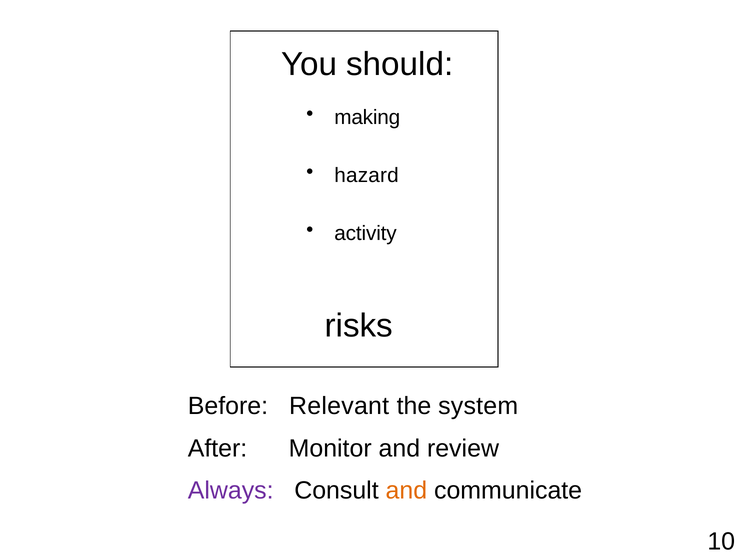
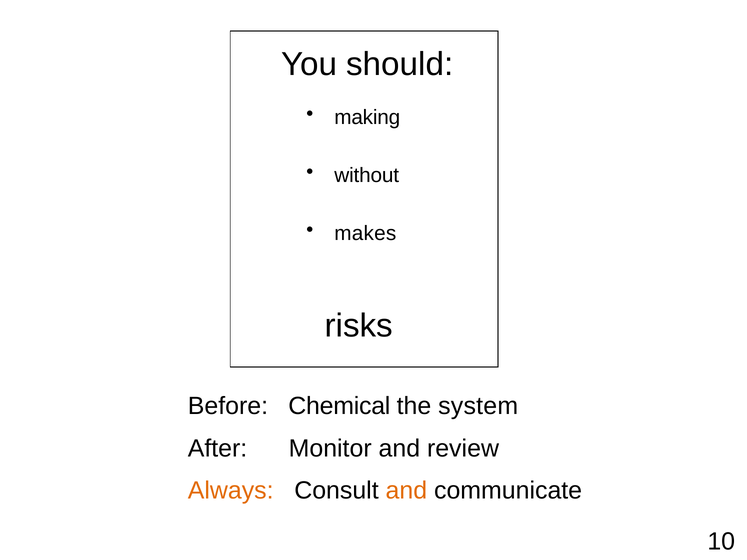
hazard: hazard -> without (367, 175)
activity: activity -> makes (365, 233)
Relevant: Relevant -> Chemical (339, 406)
Always colour: purple -> orange (231, 491)
